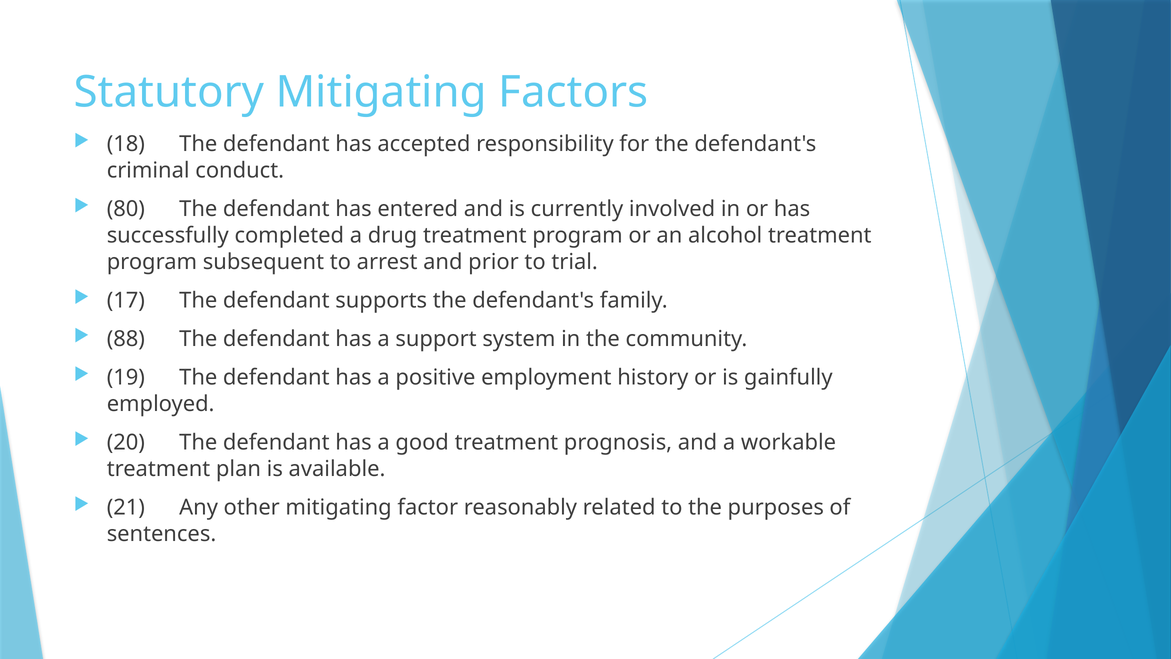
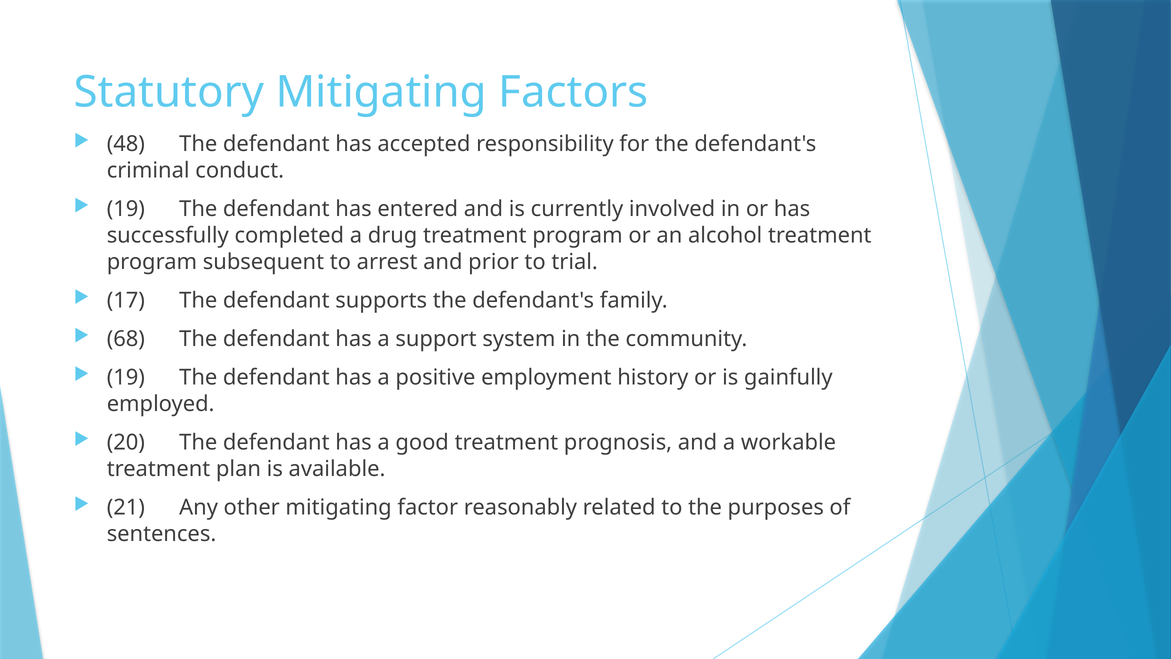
18: 18 -> 48 (126, 144)
80: 80 -> 19 (126, 209)
88: 88 -> 68 (126, 339)
